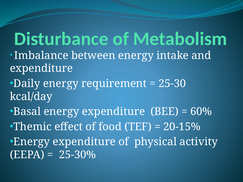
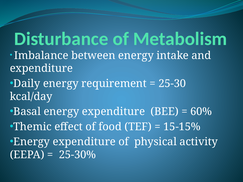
20-15%: 20-15% -> 15-15% (182, 127)
